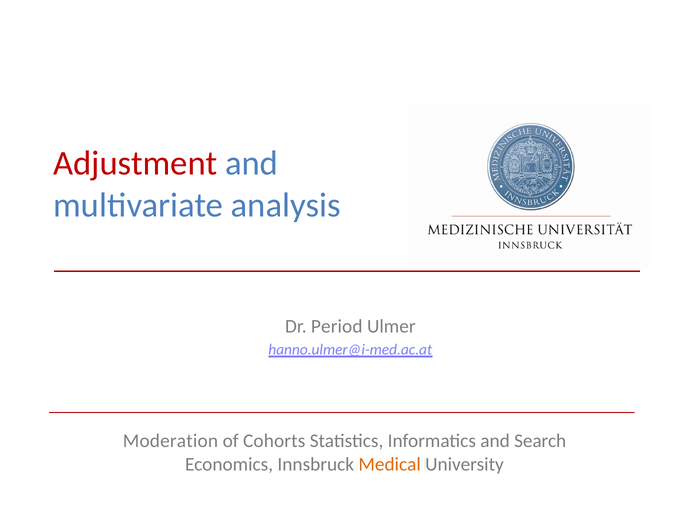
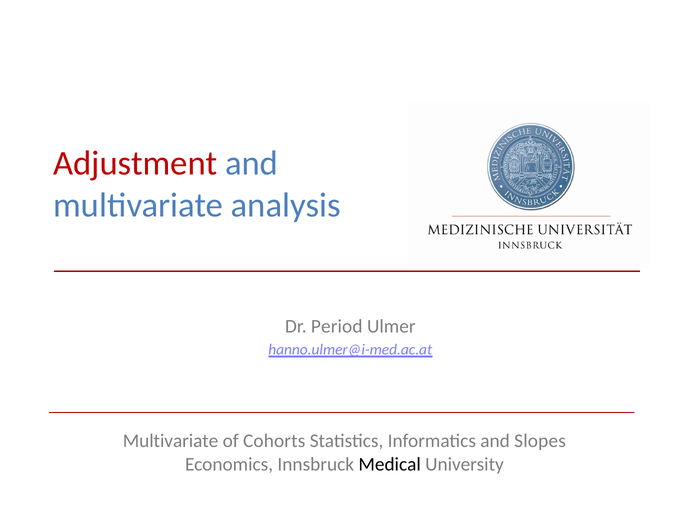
Moderation: Moderation -> Multivariate (171, 441)
Search: Search -> Slopes (540, 441)
Medical colour: orange -> black (390, 464)
